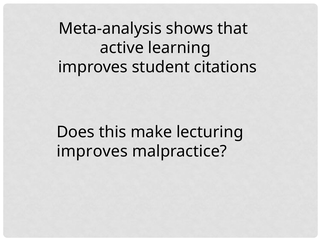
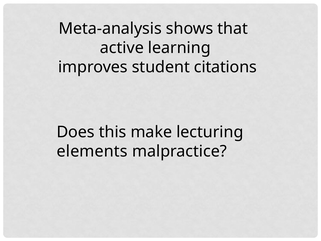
improves: improves -> elements (92, 151)
